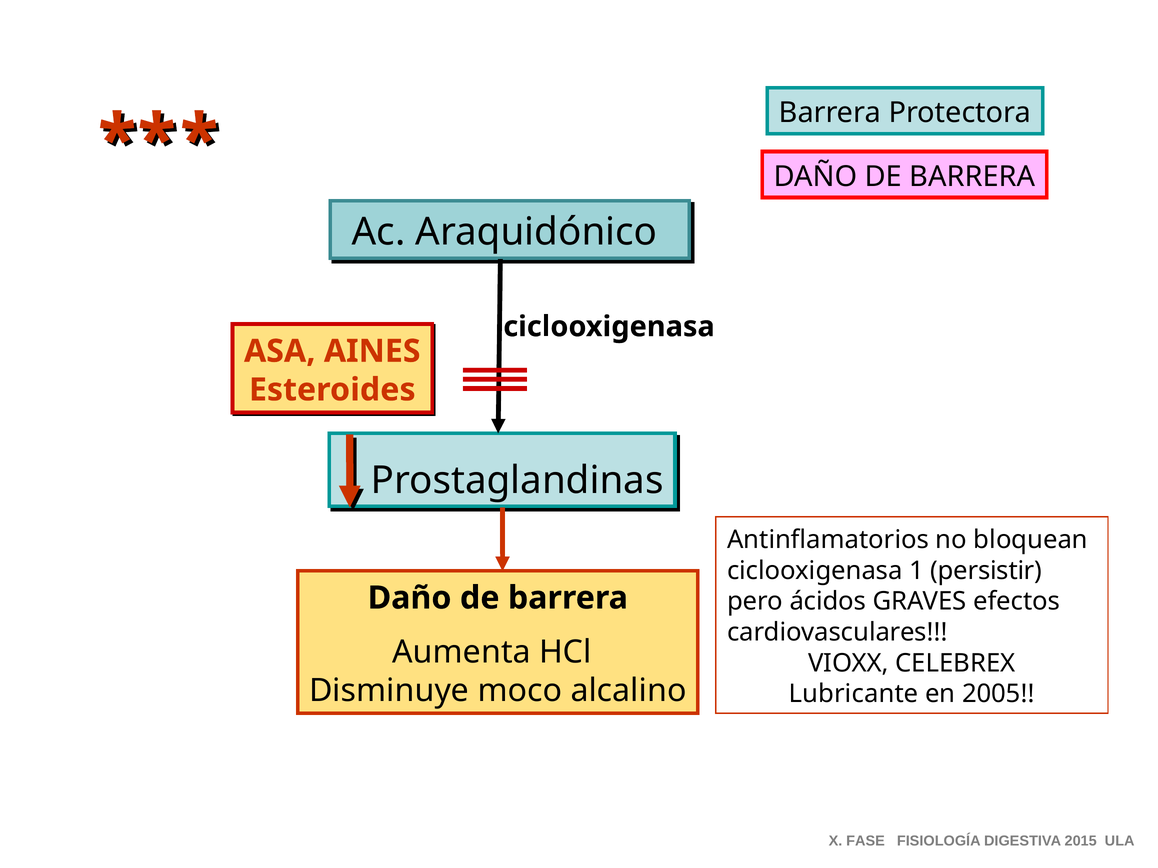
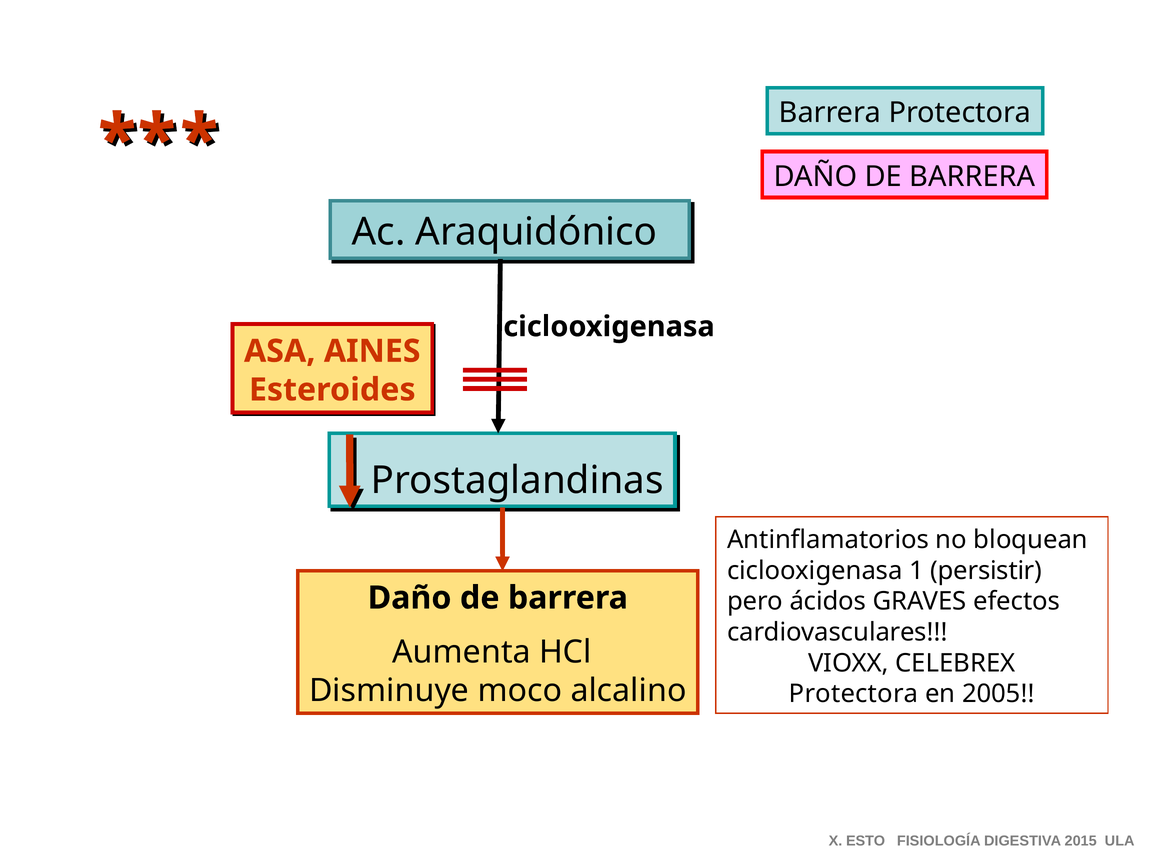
Lubricante: Lubricante -> Protectora (854, 694)
FASE: FASE -> ESTO (866, 842)
